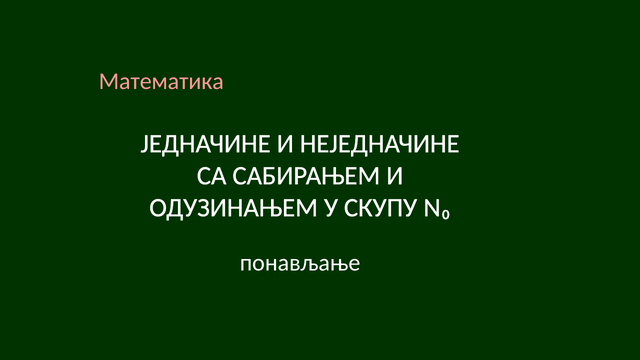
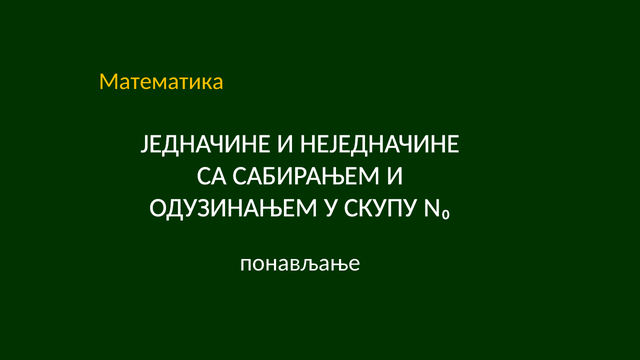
Математика colour: pink -> yellow (161, 81)
